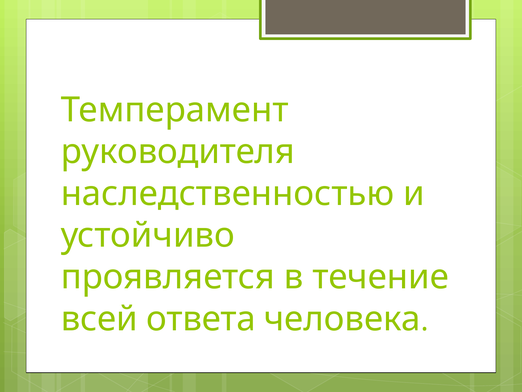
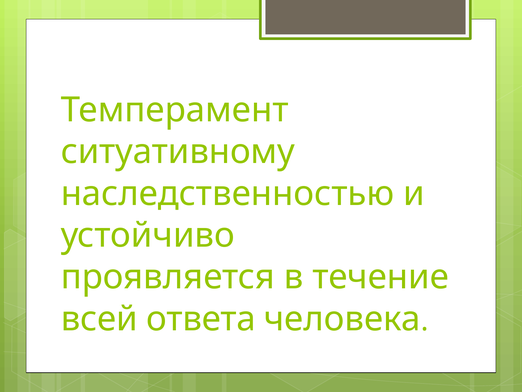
руководителя: руководителя -> ситуативному (178, 152)
